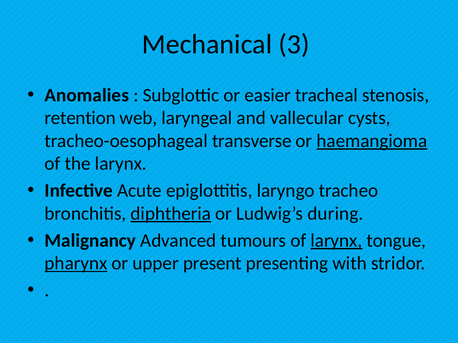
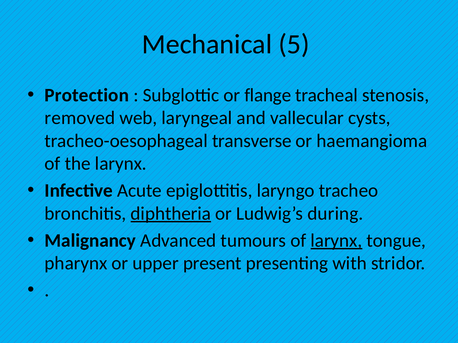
3: 3 -> 5 (294, 44)
Anomalies: Anomalies -> Protection (87, 95)
easier: easier -> flange (268, 95)
retention: retention -> removed (80, 118)
haemangioma underline: present -> none (372, 141)
pharynx underline: present -> none (76, 264)
